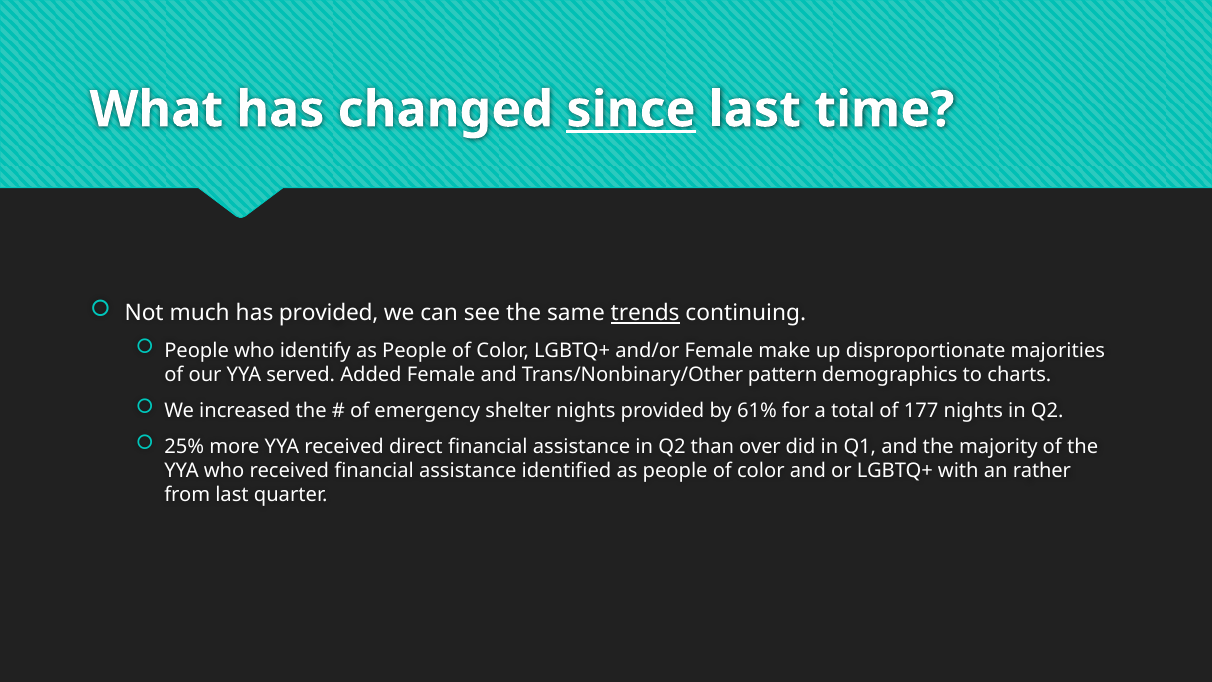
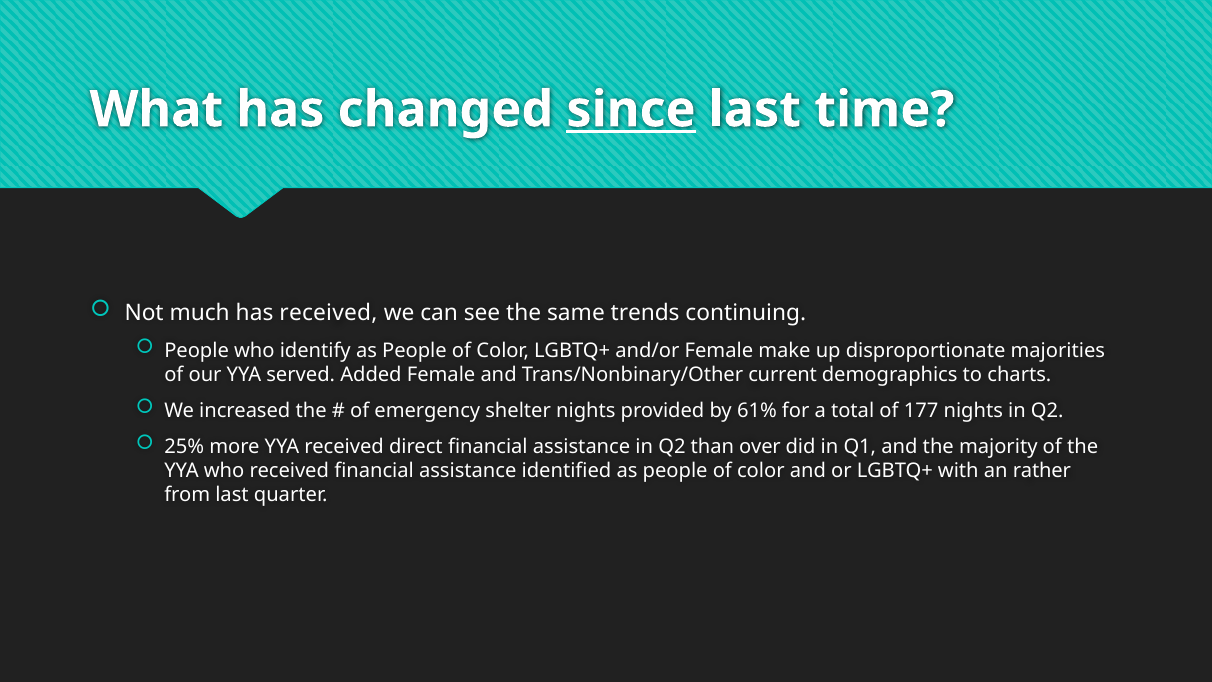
has provided: provided -> received (328, 313)
trends underline: present -> none (645, 313)
pattern: pattern -> current (783, 375)
